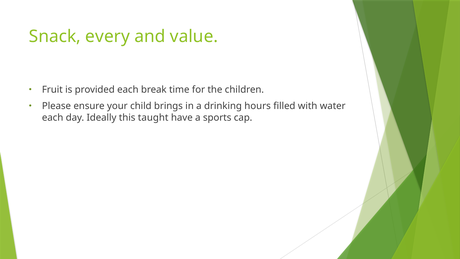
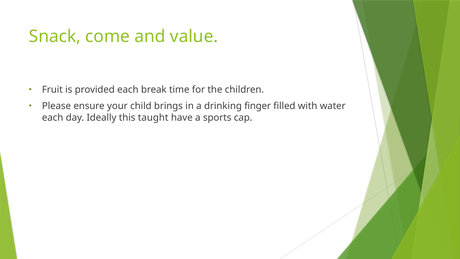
every: every -> come (108, 36)
hours: hours -> finger (258, 106)
